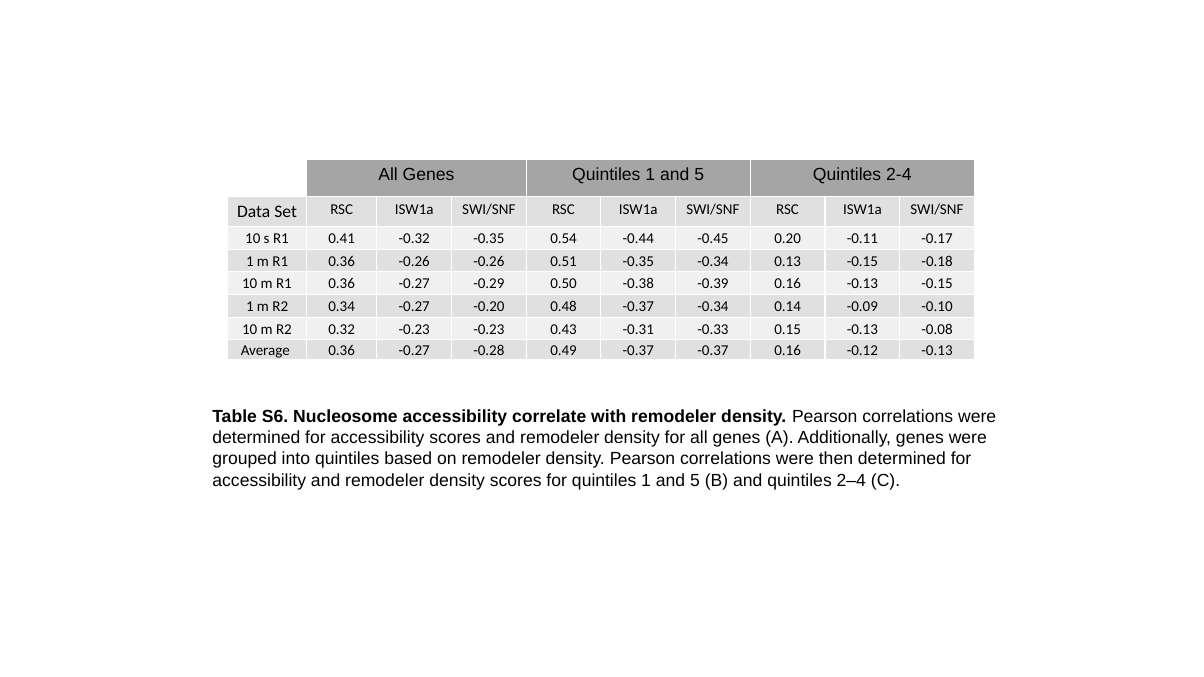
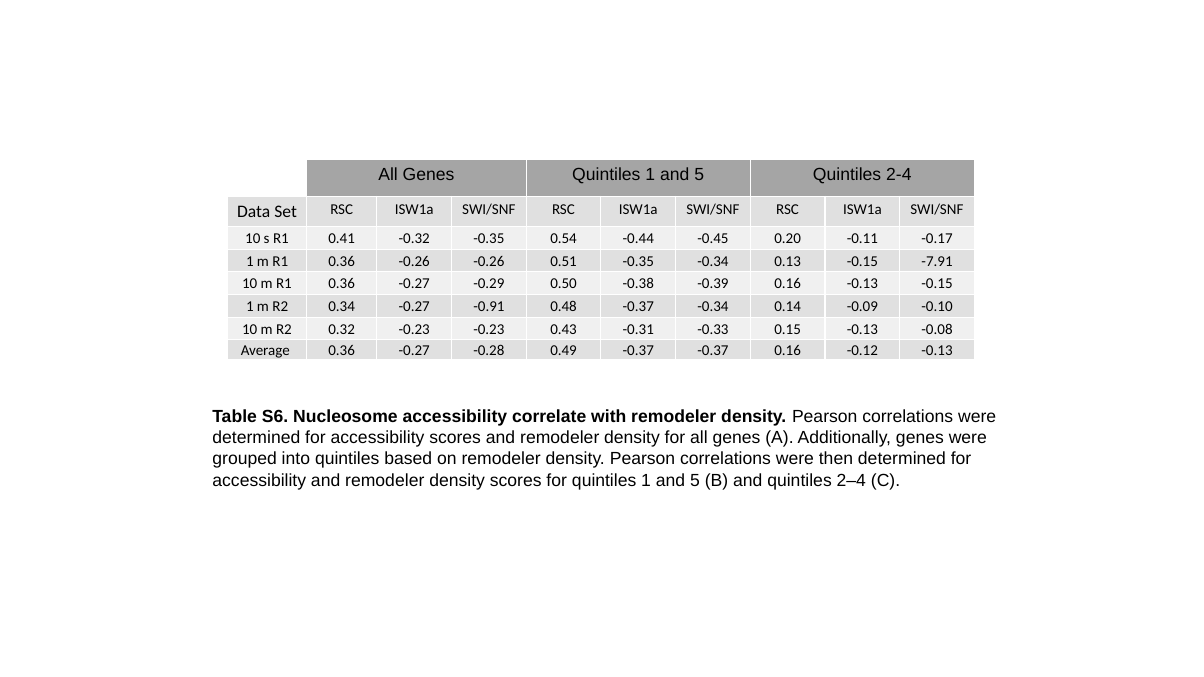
-0.18: -0.18 -> -7.91 (937, 261)
-0.20: -0.20 -> -0.91 (489, 307)
